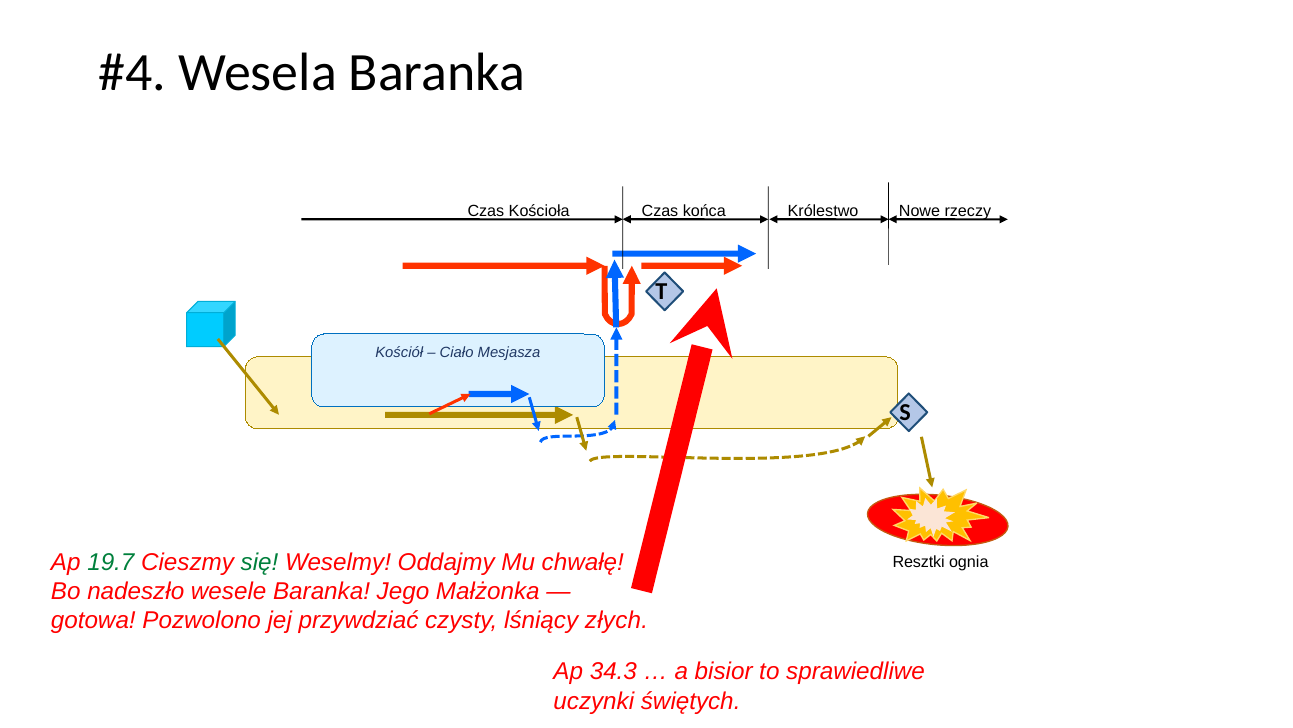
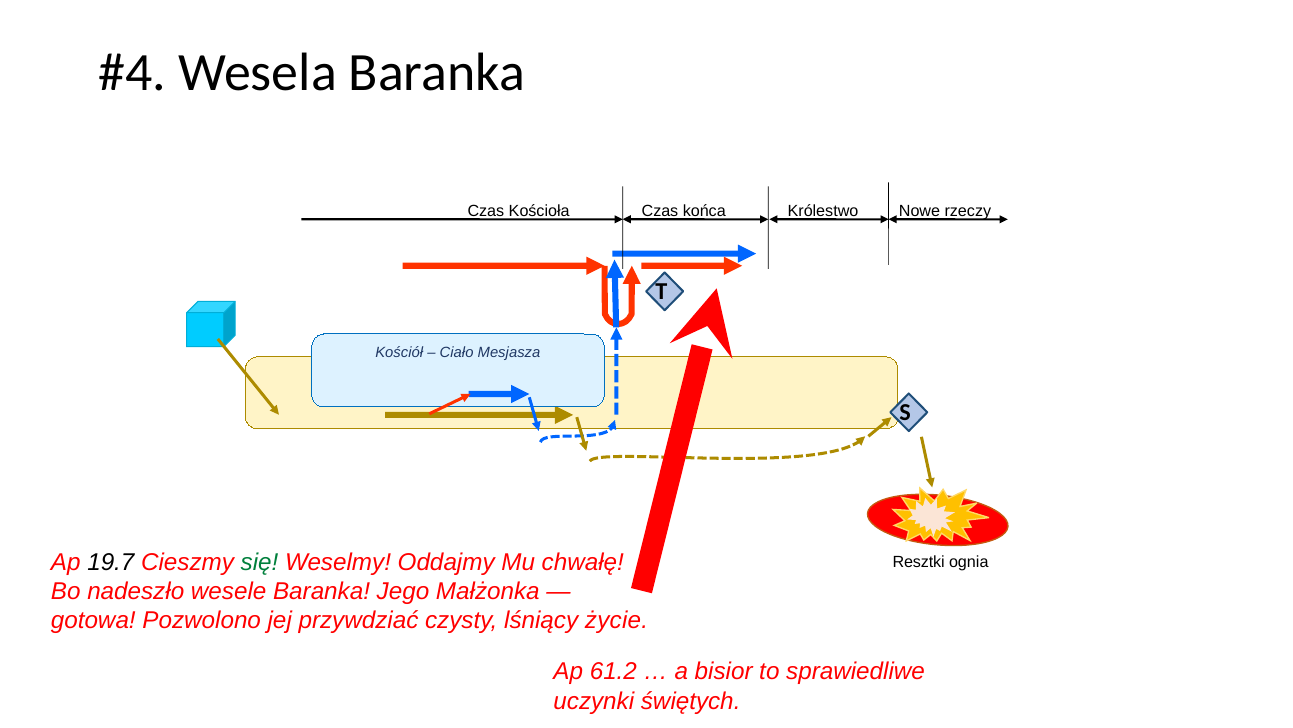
19.7 colour: green -> black (111, 562)
złych: złych -> życie (616, 620)
34.3: 34.3 -> 61.2 (613, 671)
